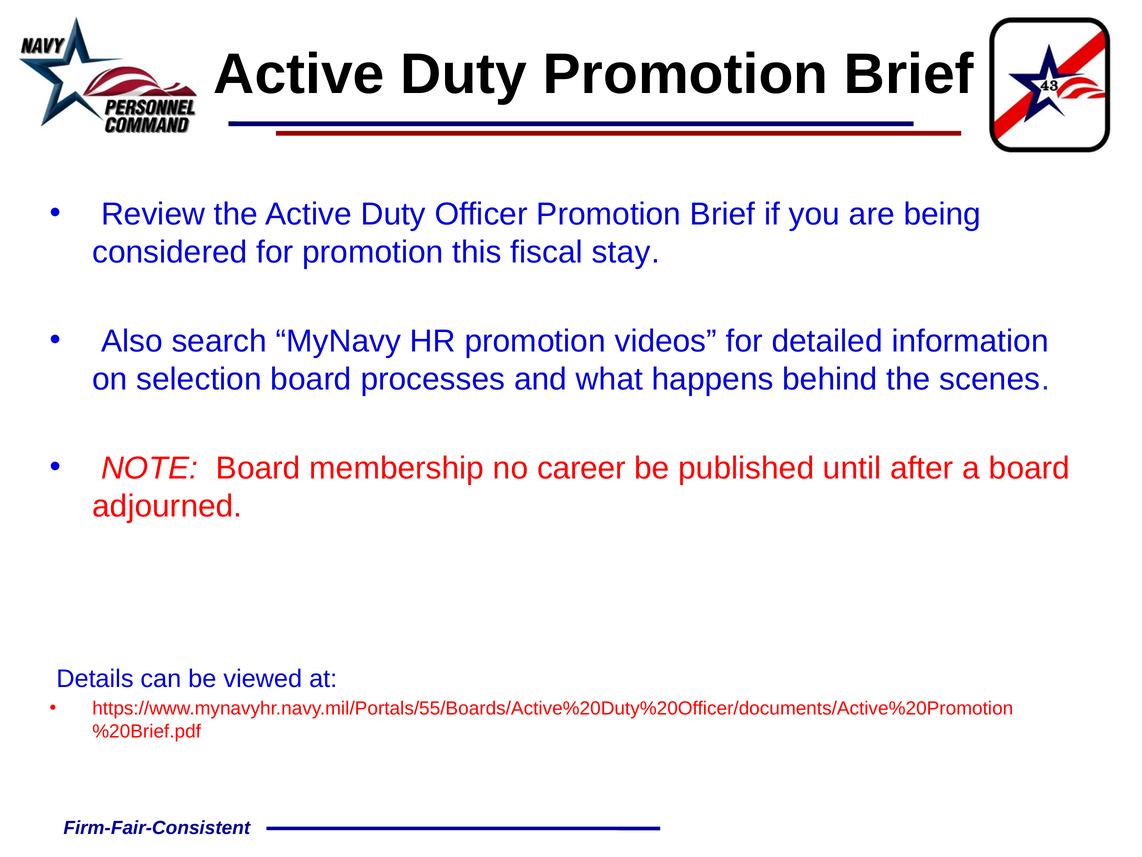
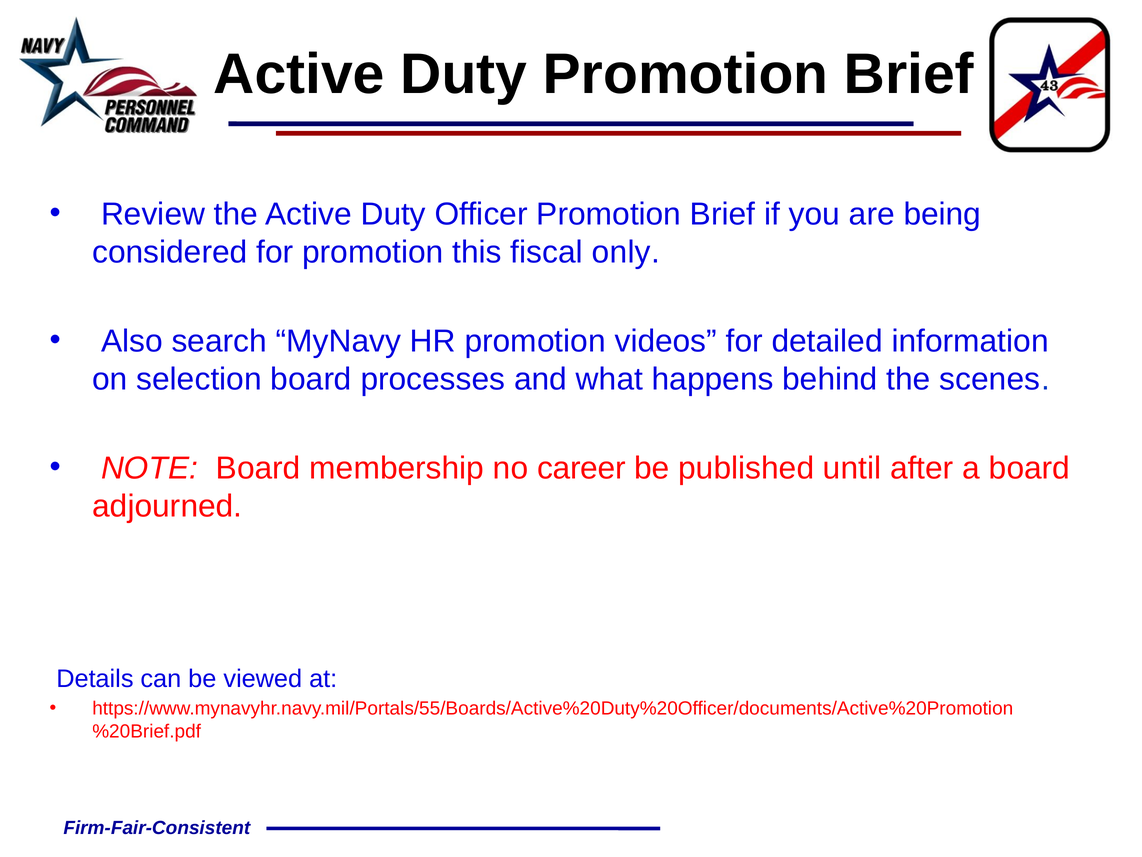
stay: stay -> only (626, 252)
